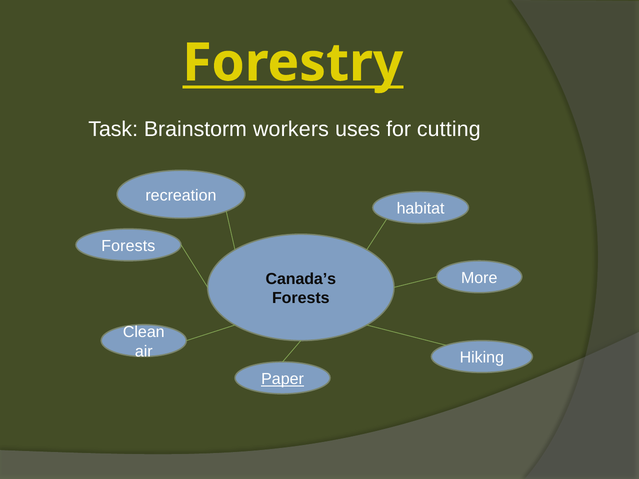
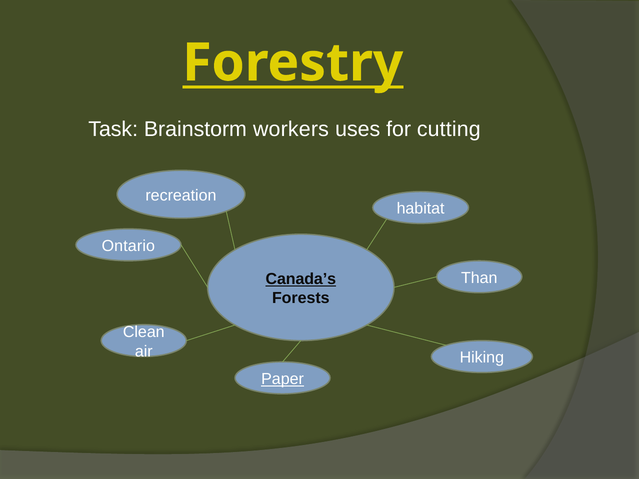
Forests: Forests -> Ontario (128, 246)
More: More -> Than (479, 278)
Canada’s underline: none -> present (301, 279)
